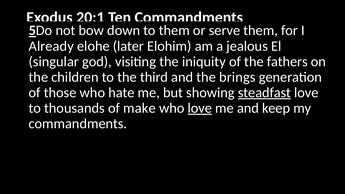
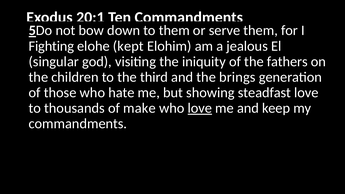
Already: Already -> Fighting (51, 46)
later: later -> kept (128, 46)
steadfast underline: present -> none (264, 93)
